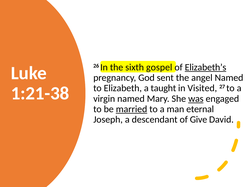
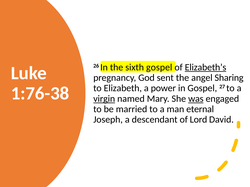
angel Named: Named -> Sharing (229, 78)
taught: taught -> power (163, 88)
in Visited: Visited -> Gospel (202, 88)
1:21-38: 1:21-38 -> 1:76-38 (40, 94)
virgin underline: none -> present (104, 99)
married underline: present -> none (132, 109)
Give: Give -> Lord (198, 120)
